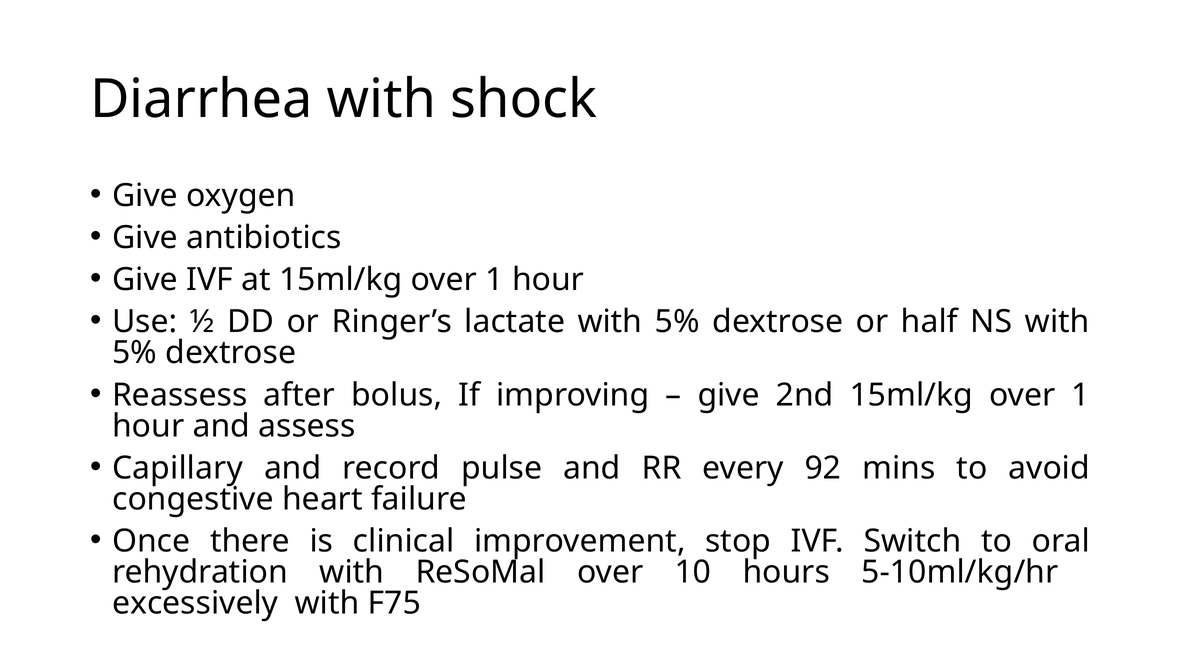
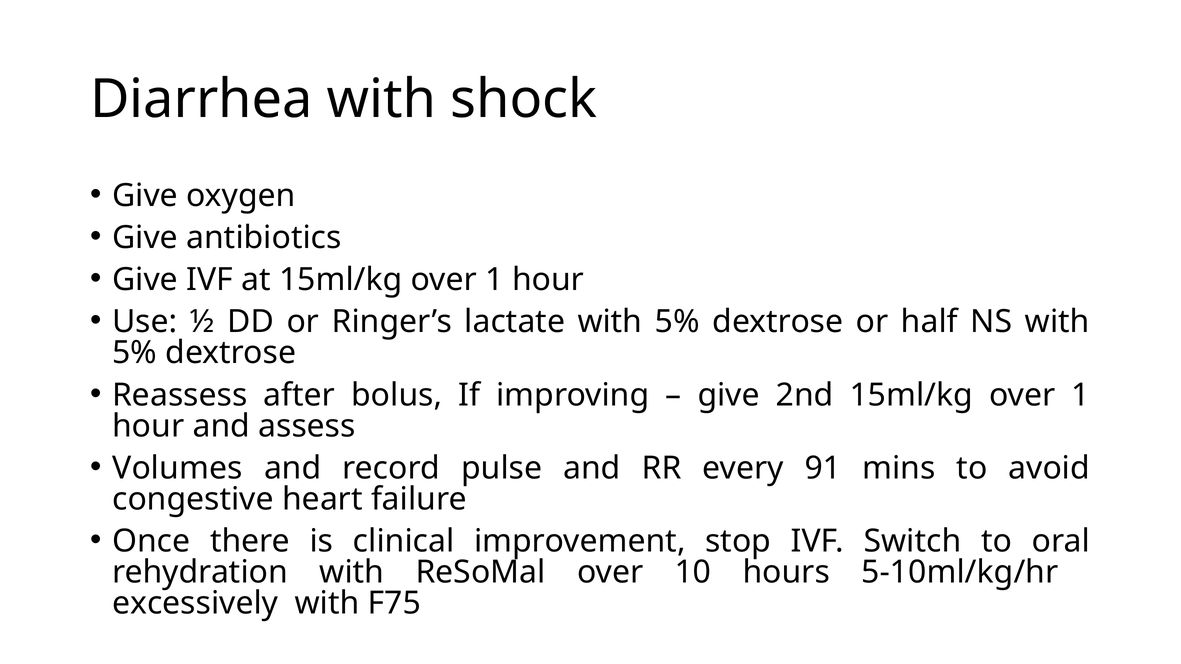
Capillary: Capillary -> Volumes (177, 468)
92: 92 -> 91 (823, 468)
